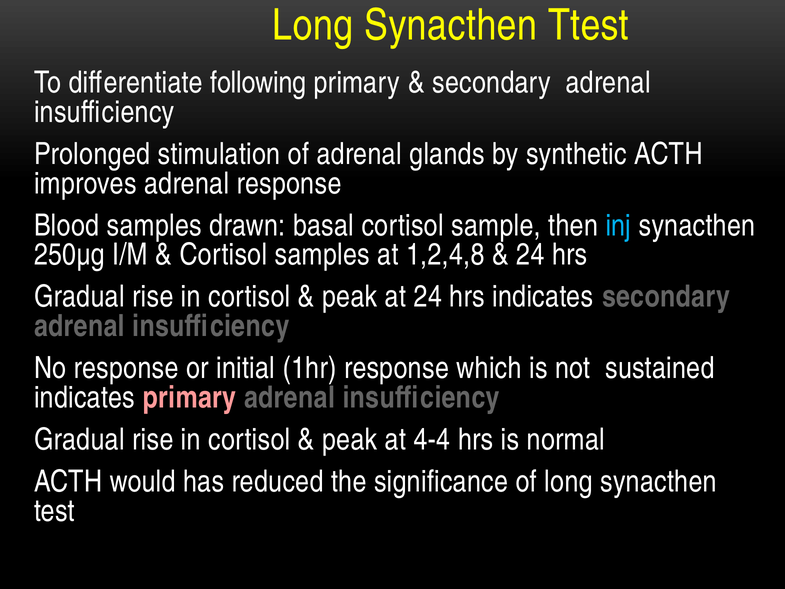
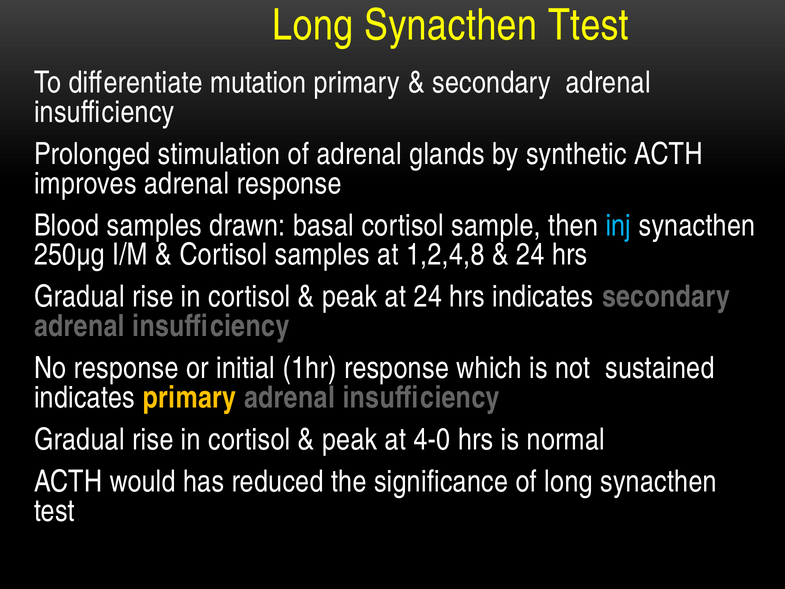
following: following -> mutation (258, 83)
primary colour: pink -> yellow (189, 397)
4-4: 4-4 -> 4-0 (432, 439)
